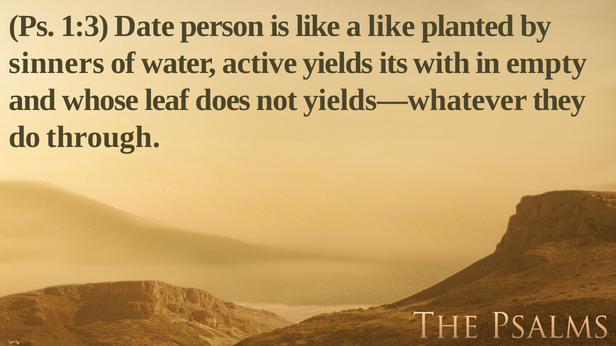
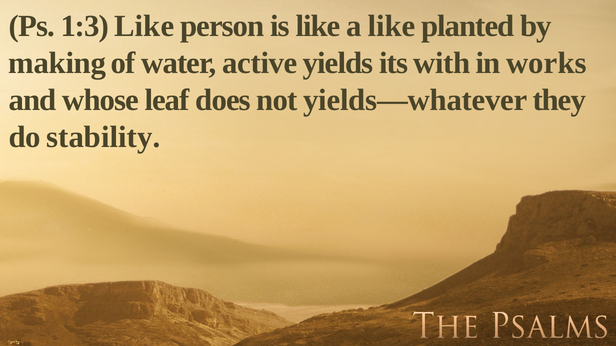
1:3 Date: Date -> Like (144, 26)
sinners: sinners -> making (57, 63)
empty: empty -> works (546, 63)
through: through -> stability (103, 137)
